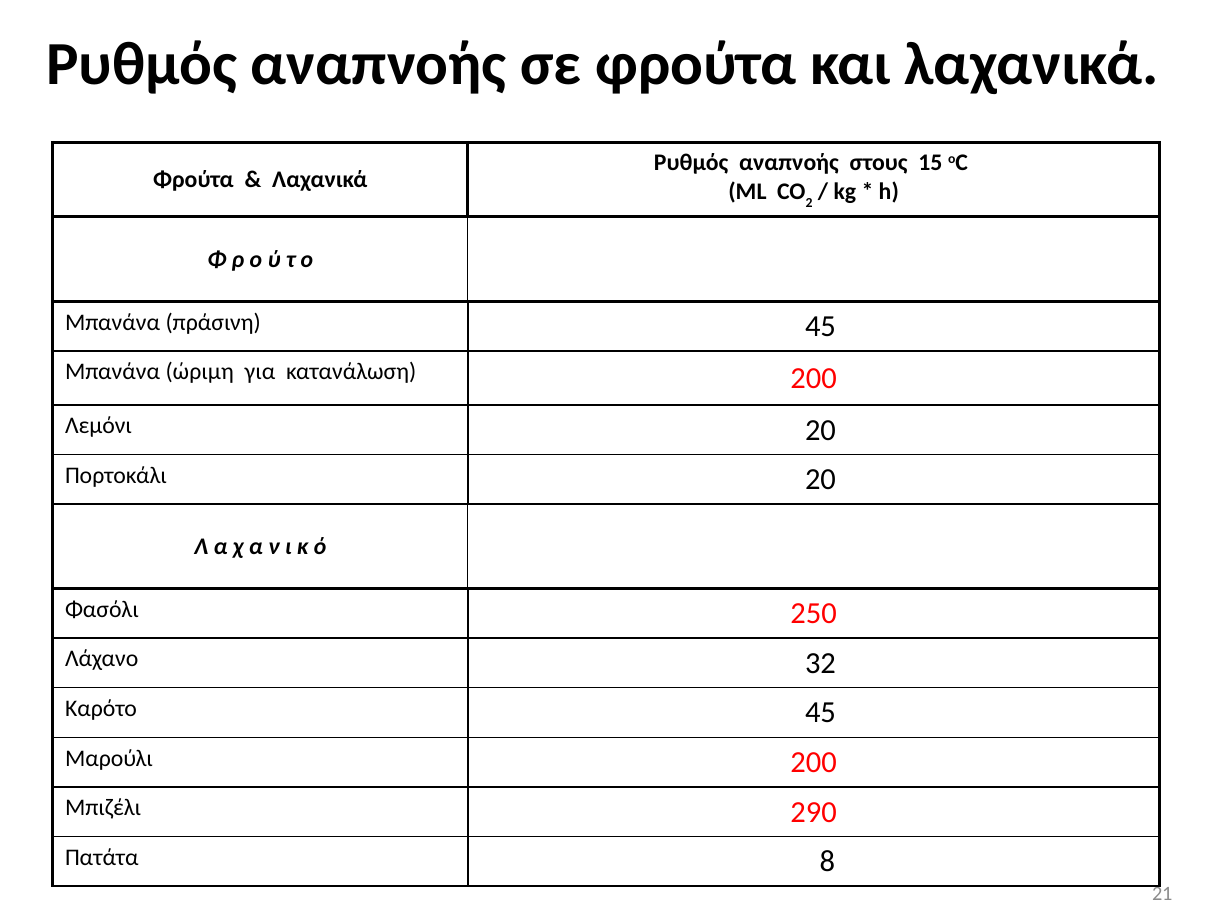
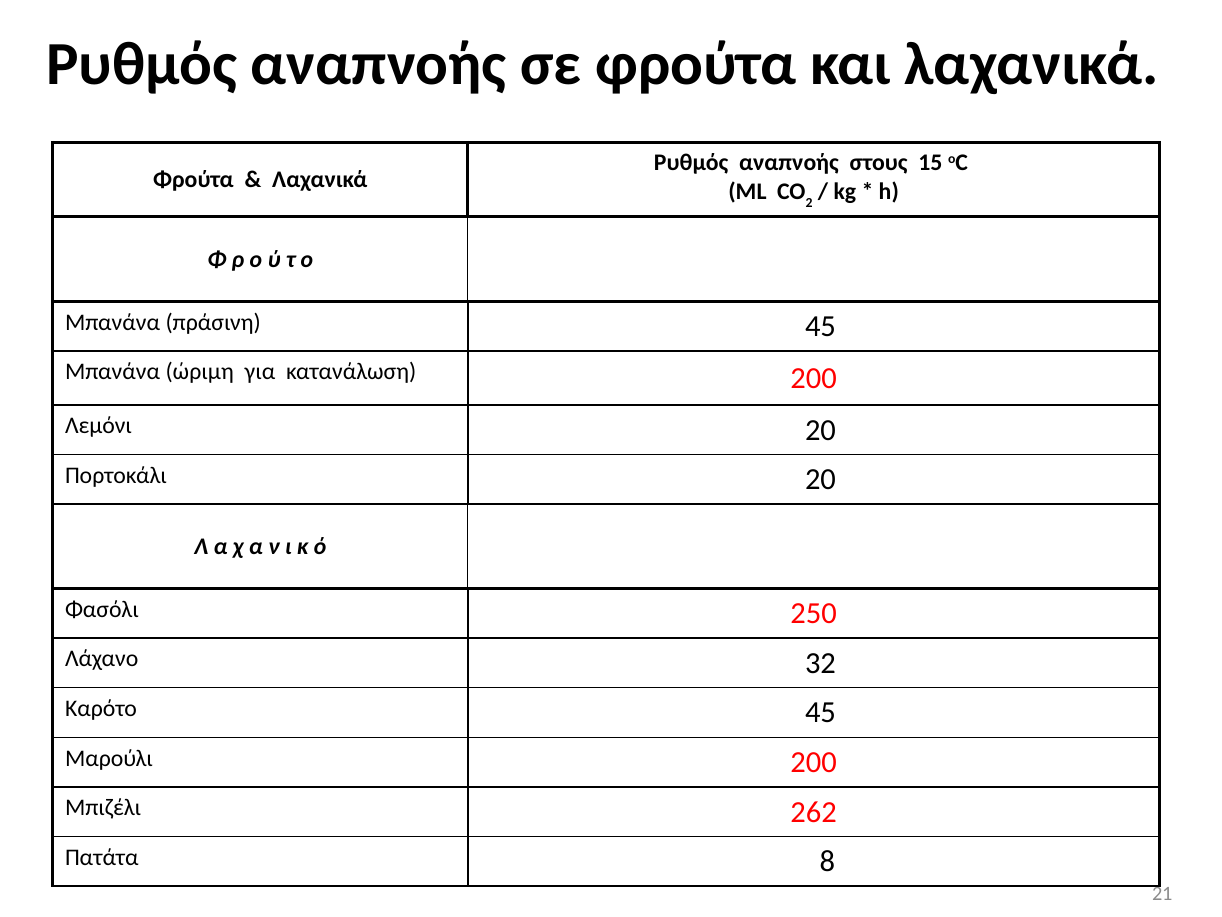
290: 290 -> 262 (814, 812)
